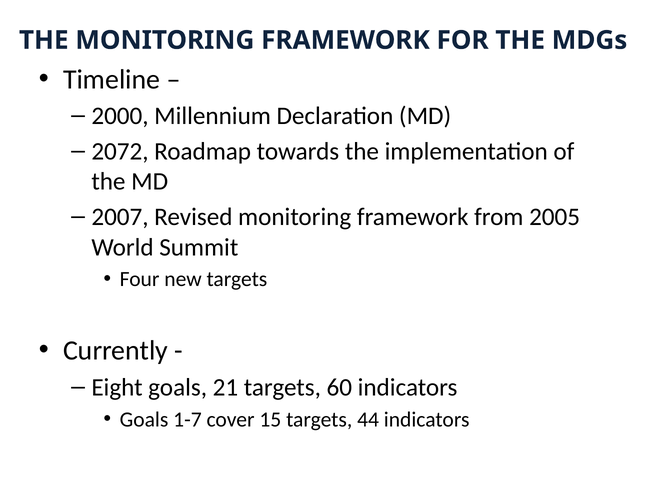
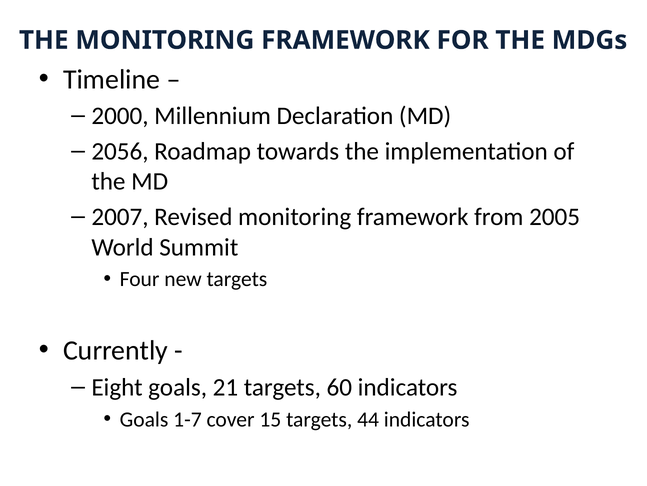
2072: 2072 -> 2056 (120, 151)
